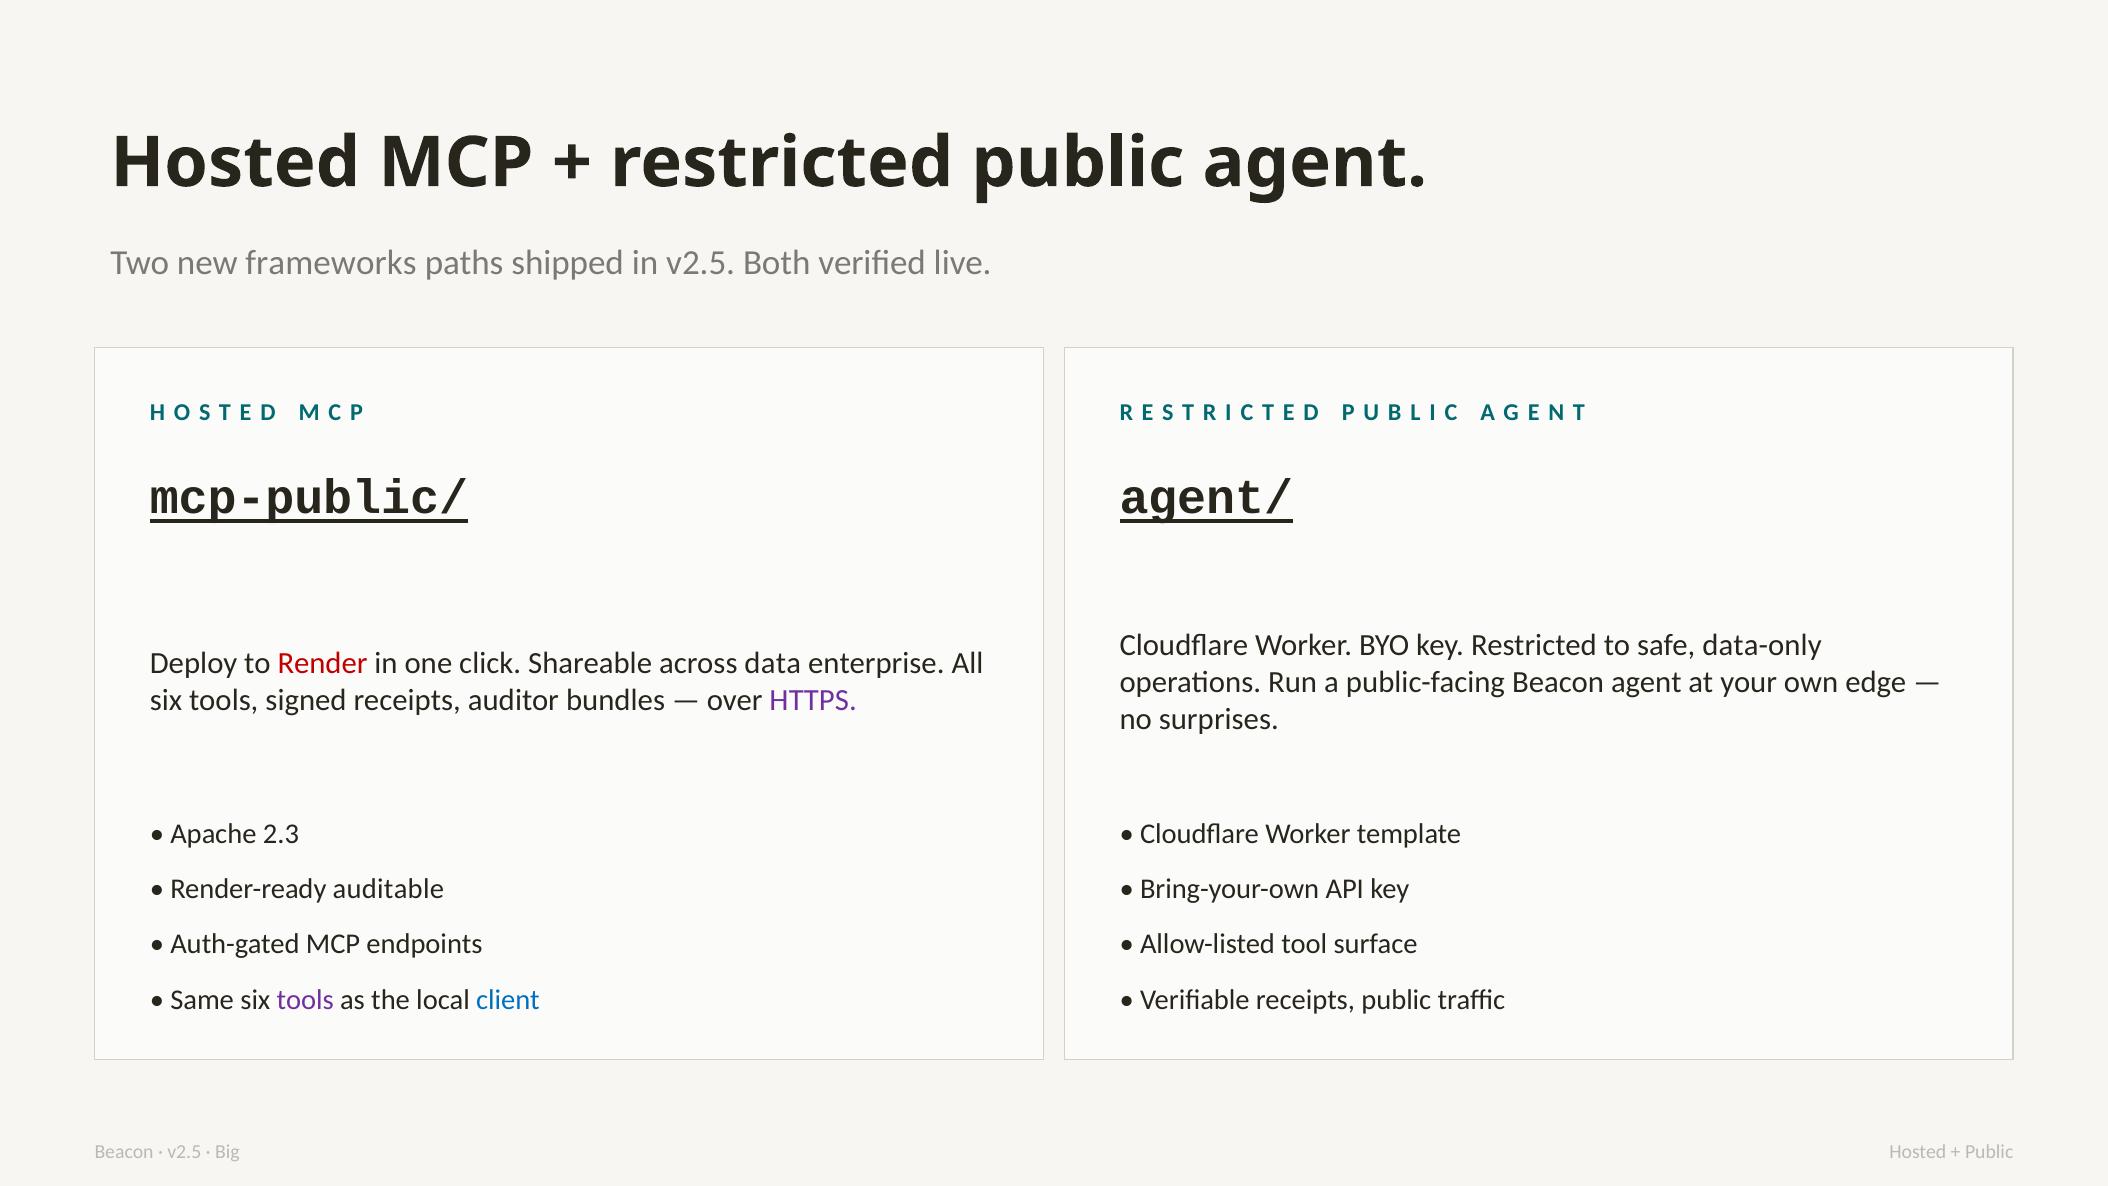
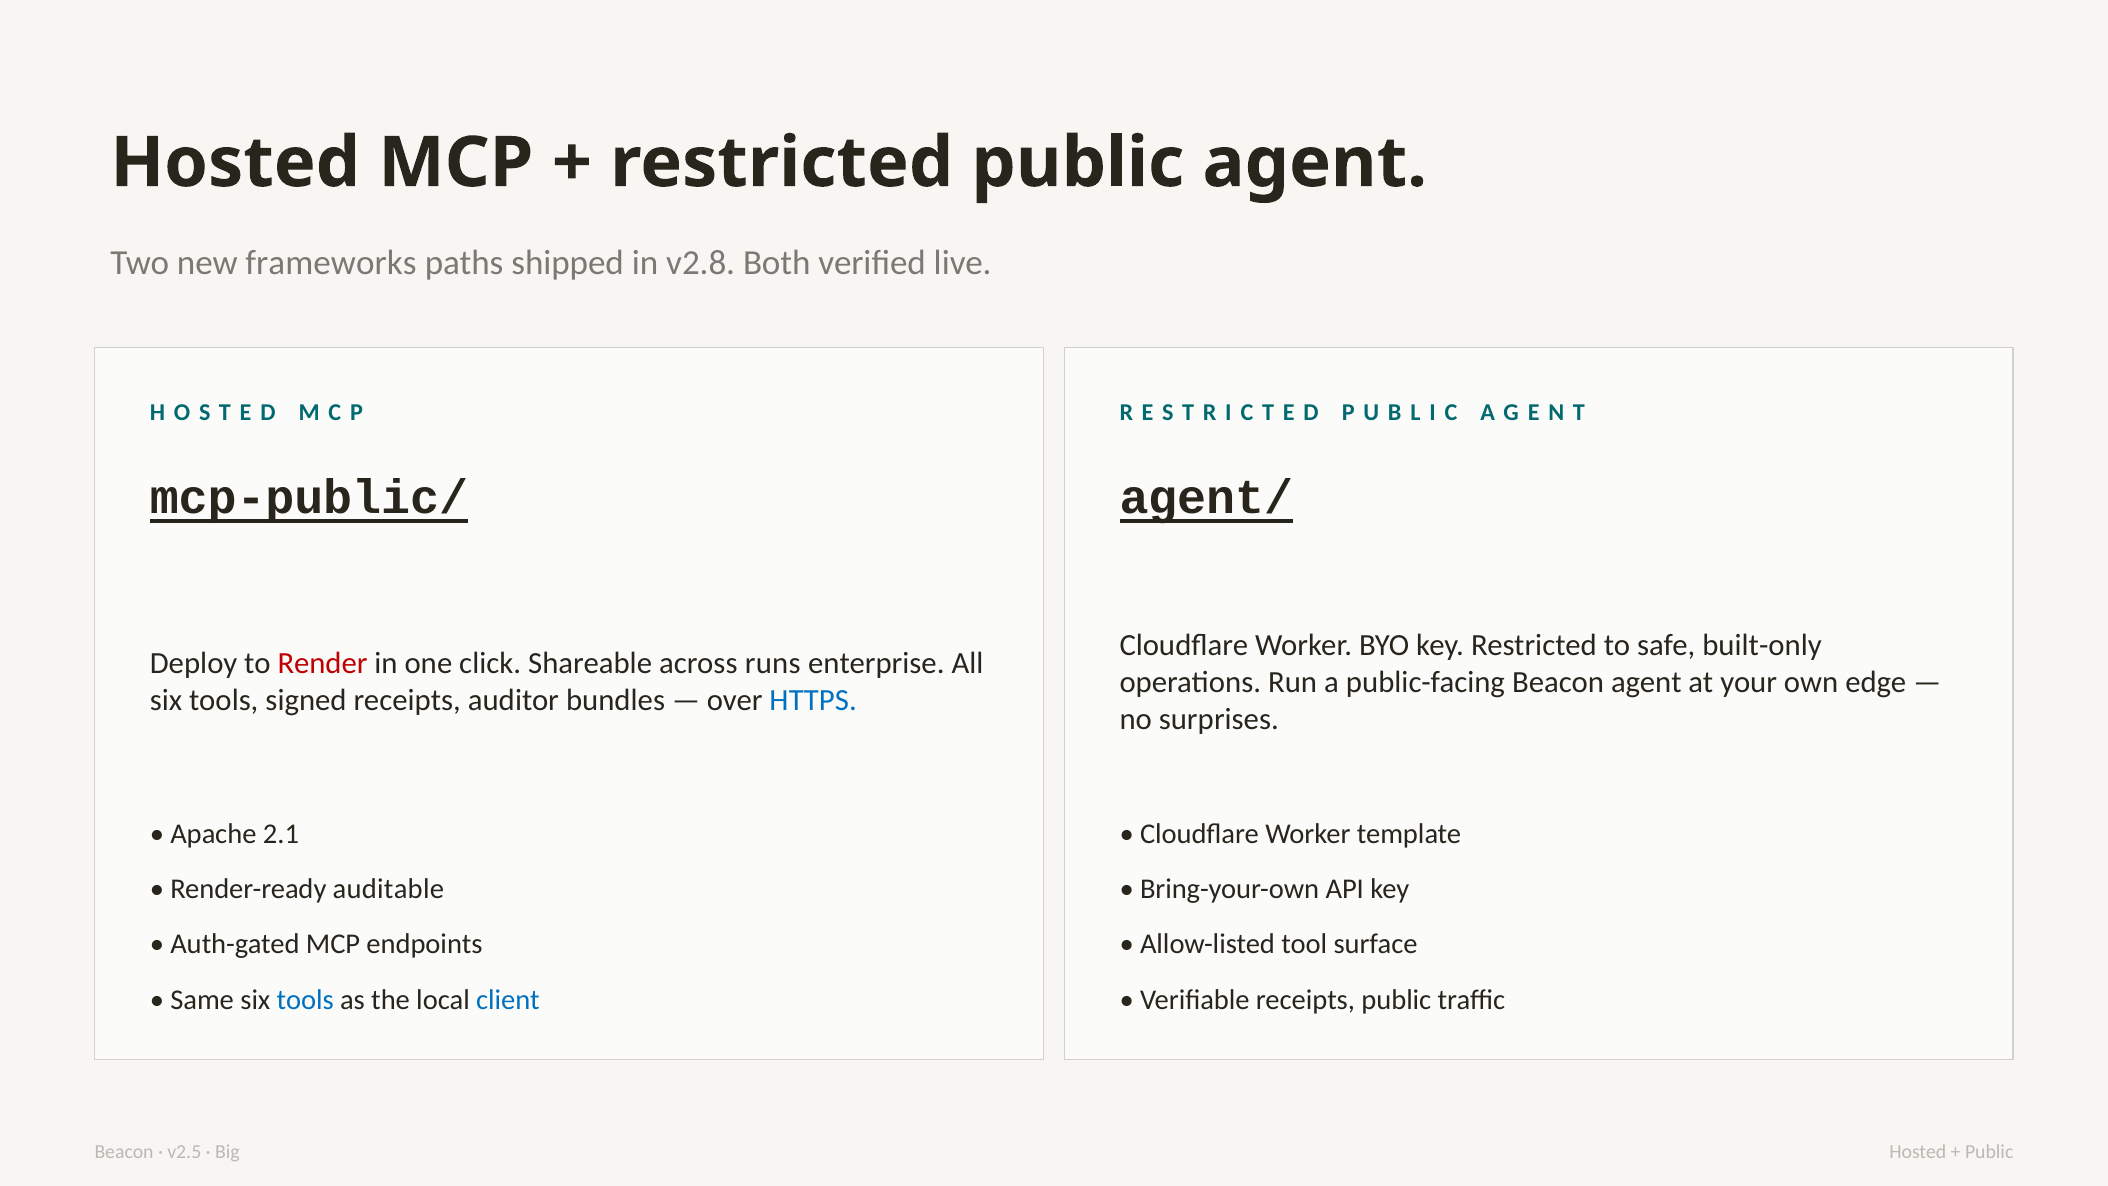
in v2.5: v2.5 -> v2.8 (701, 263)
data-only: data-only -> built-only (1762, 645)
data: data -> runs (773, 663)
HTTPS colour: purple -> blue (813, 700)
2.3: 2.3 -> 2.1 (281, 834)
tools colour: purple -> blue (305, 1000)
